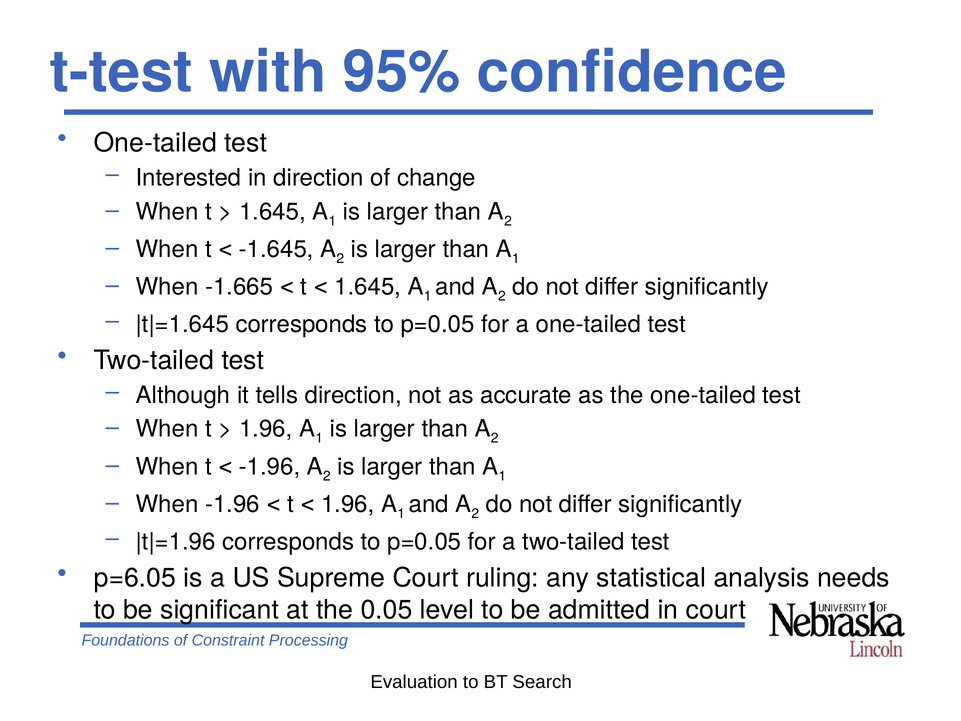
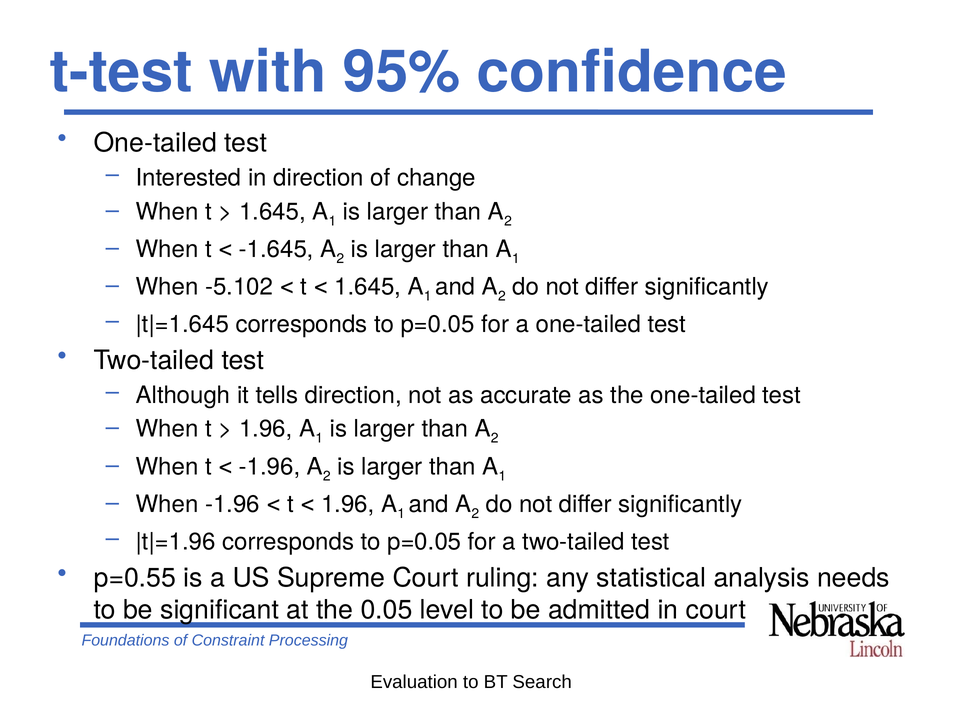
-1.665: -1.665 -> -5.102 (239, 287)
p=6.05: p=6.05 -> p=0.55 (135, 578)
